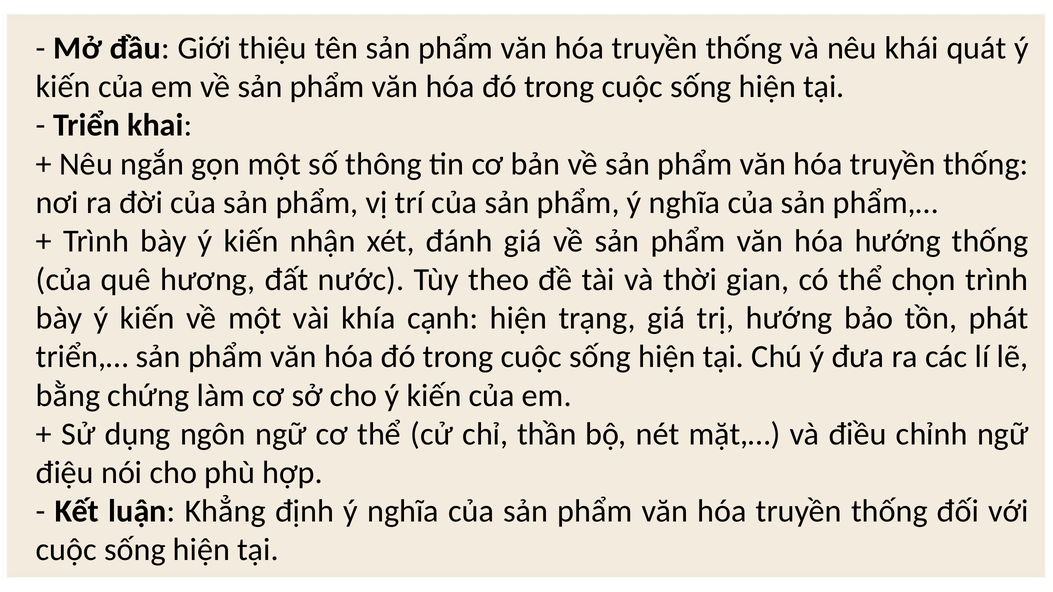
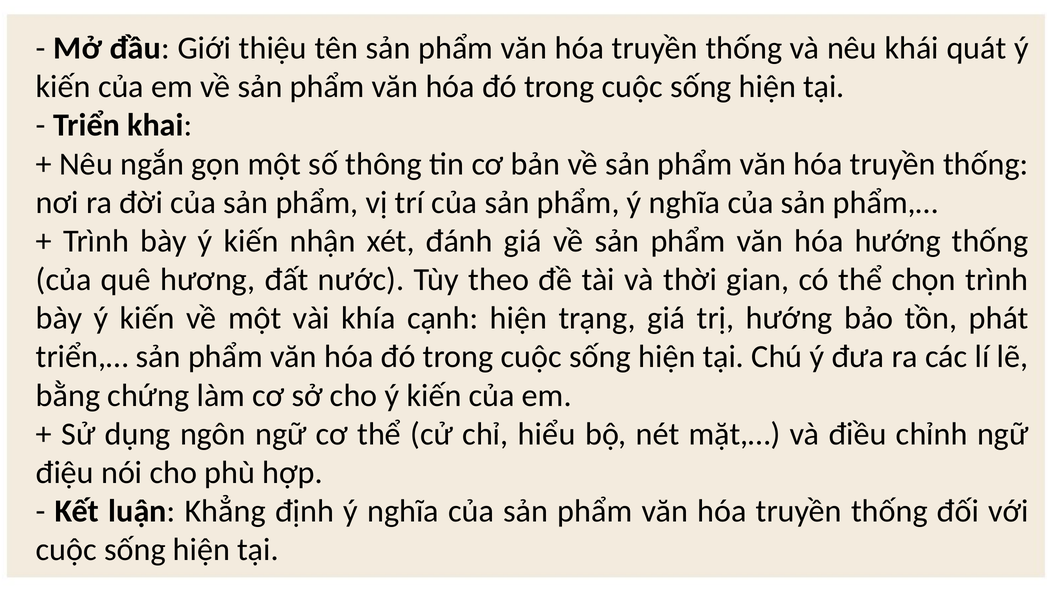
thần: thần -> hiểu (547, 434)
